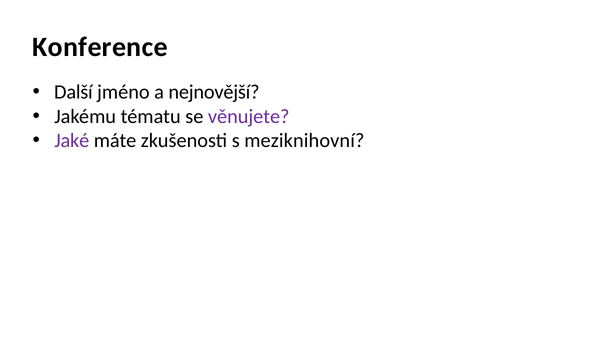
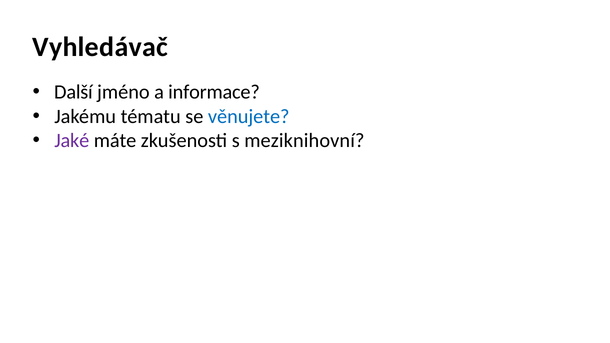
Konference: Konference -> Vyhledávač (100, 47)
nejnovější: nejnovější -> informace (214, 92)
věnujete colour: purple -> blue (249, 116)
